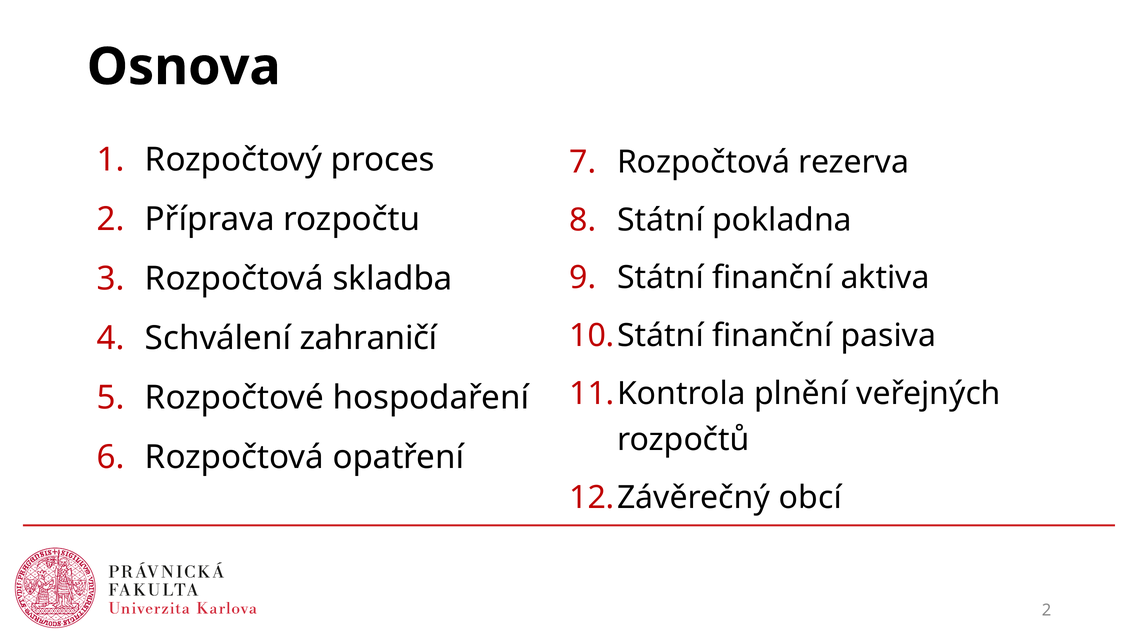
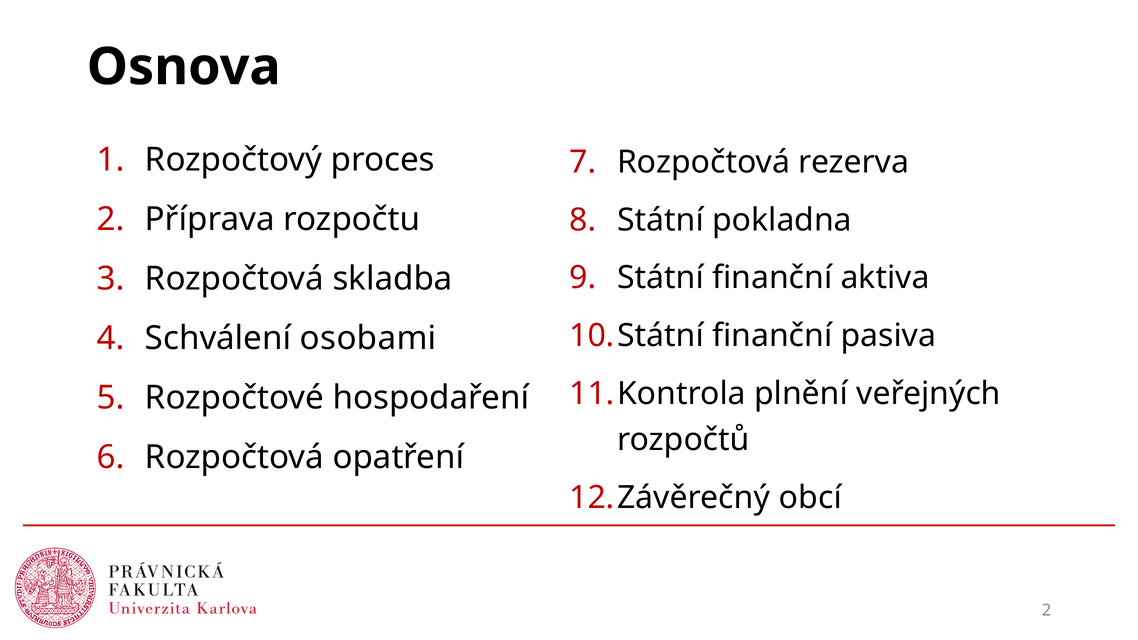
zahraničí: zahraničí -> osobami (368, 338)
